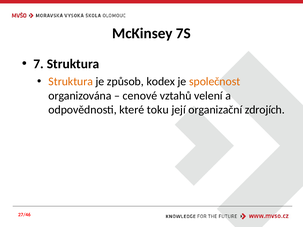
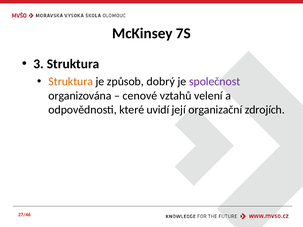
7: 7 -> 3 (39, 64)
kodex: kodex -> dobrý (161, 82)
společnost colour: orange -> purple (215, 82)
toku: toku -> uvidí (158, 110)
